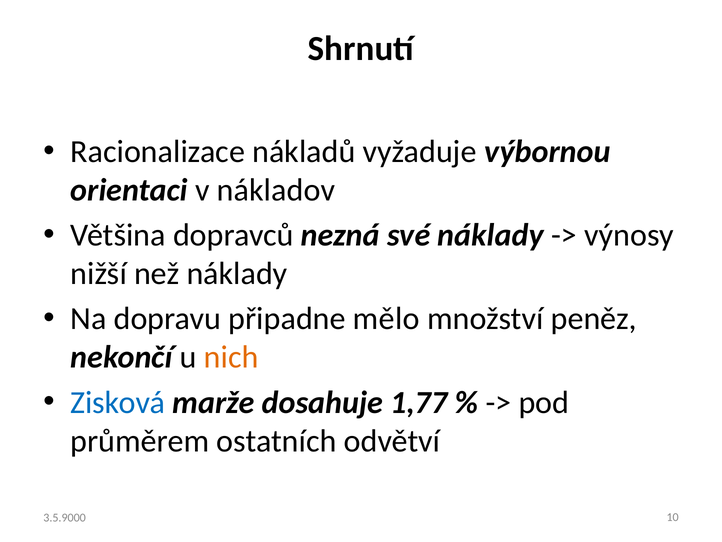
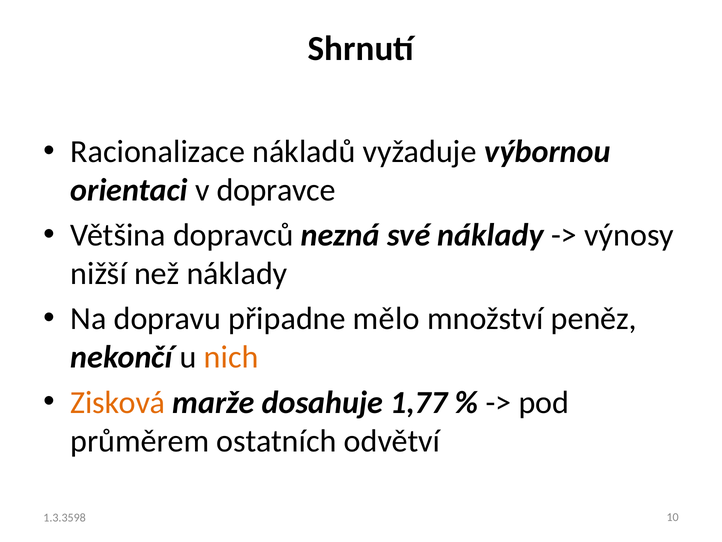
nákladov: nákladov -> dopravce (276, 190)
Zisková colour: blue -> orange (118, 402)
3.5.9000: 3.5.9000 -> 1.3.3598 (65, 517)
